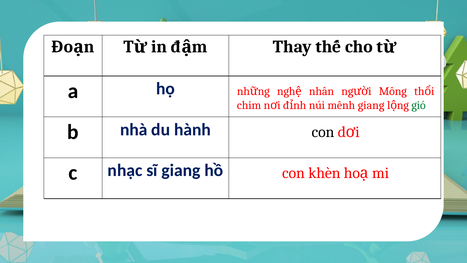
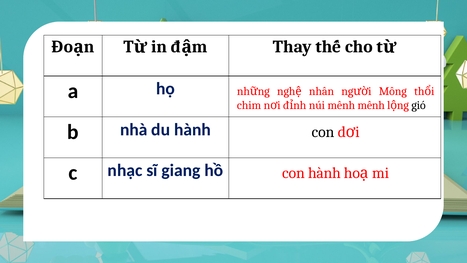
mênh giang: giang -> mênh (371, 105)
gió colour: green -> black (419, 105)
con khèn: khèn -> hành (324, 173)
